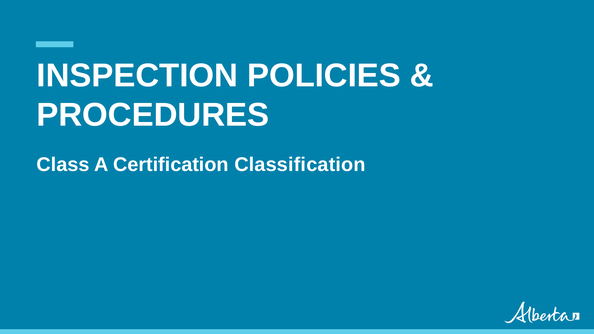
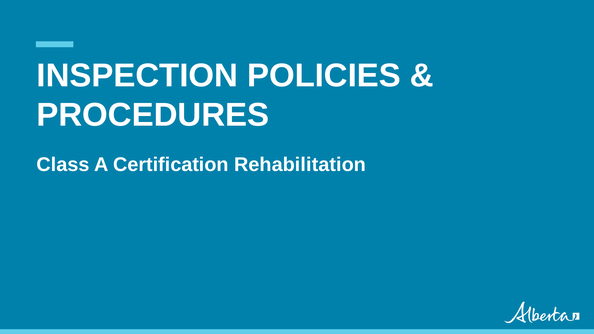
Certification Classification: Classification -> Rehabilitation (300, 165)
